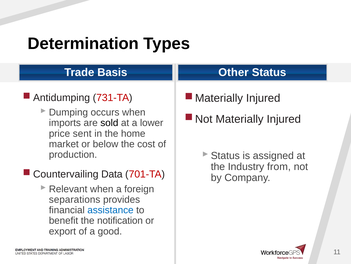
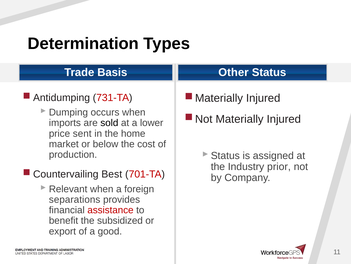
from: from -> prior (279, 166)
Data: Data -> Best (112, 174)
assistance colour: blue -> red (110, 210)
notification: notification -> subsidized (120, 220)
